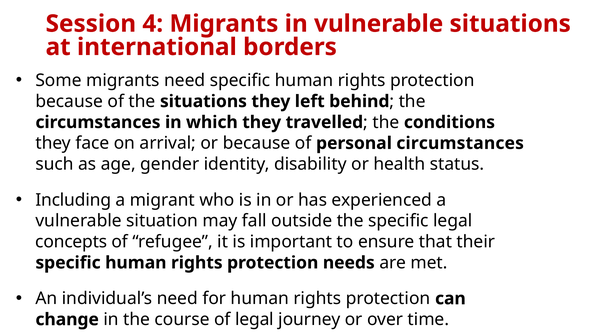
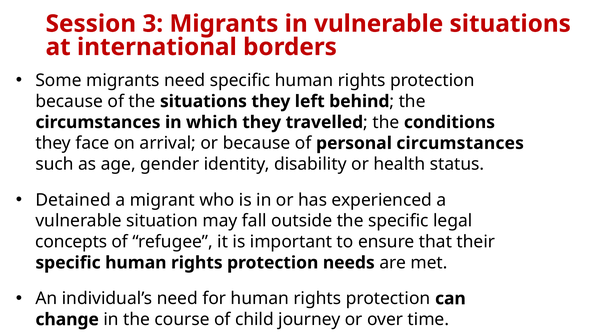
4: 4 -> 3 (153, 24)
Including: Including -> Detained (73, 200)
of legal: legal -> child (254, 320)
